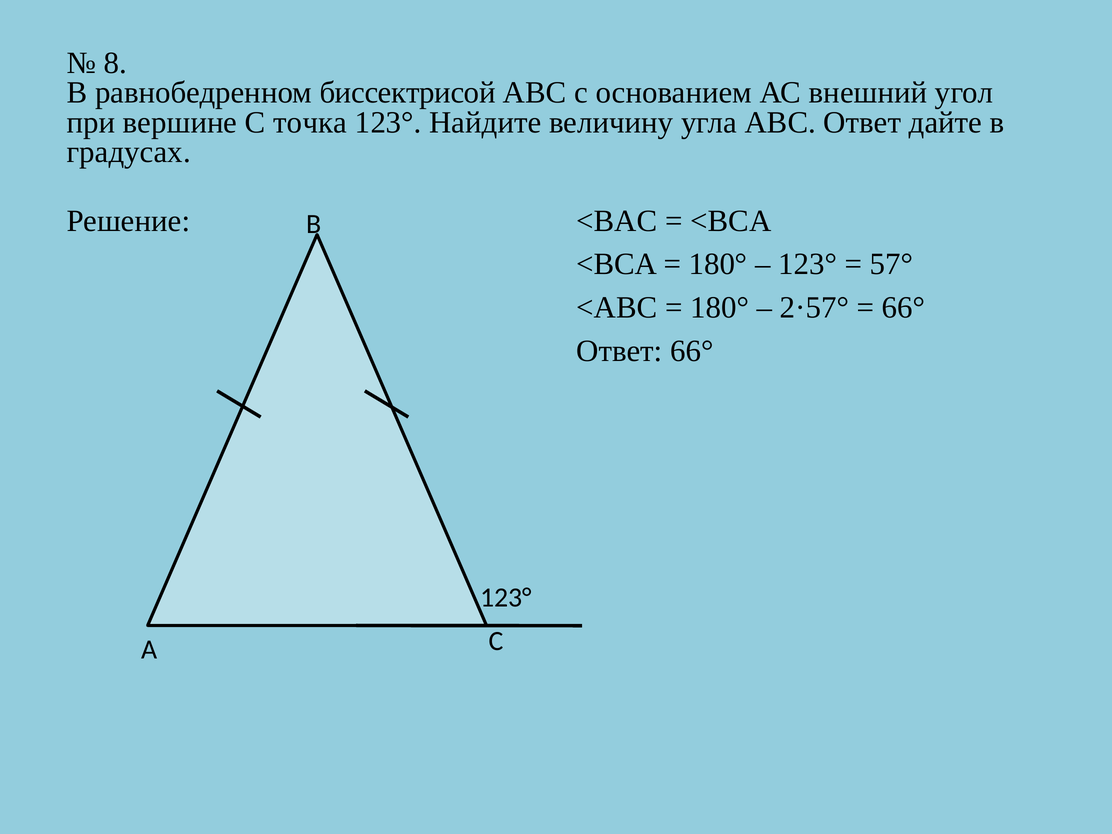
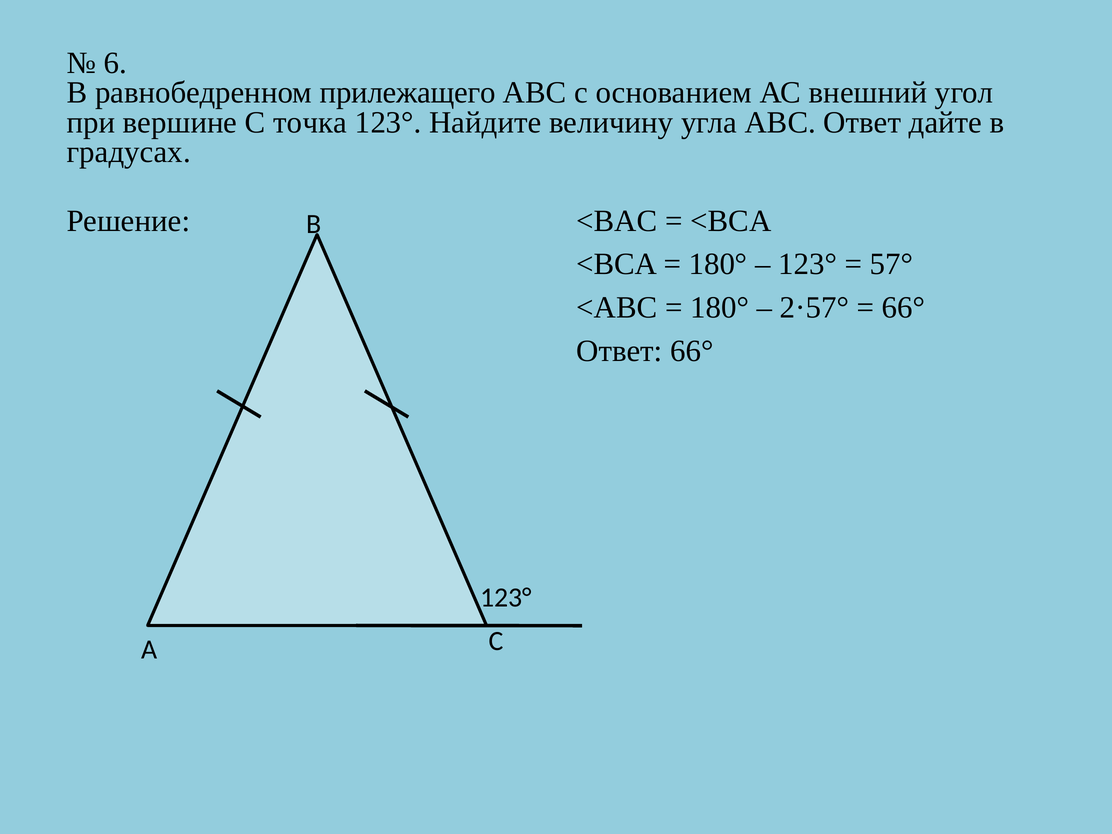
8: 8 -> 6 (116, 63)
биссектрисой: биссектрисой -> прилежащего (408, 93)
